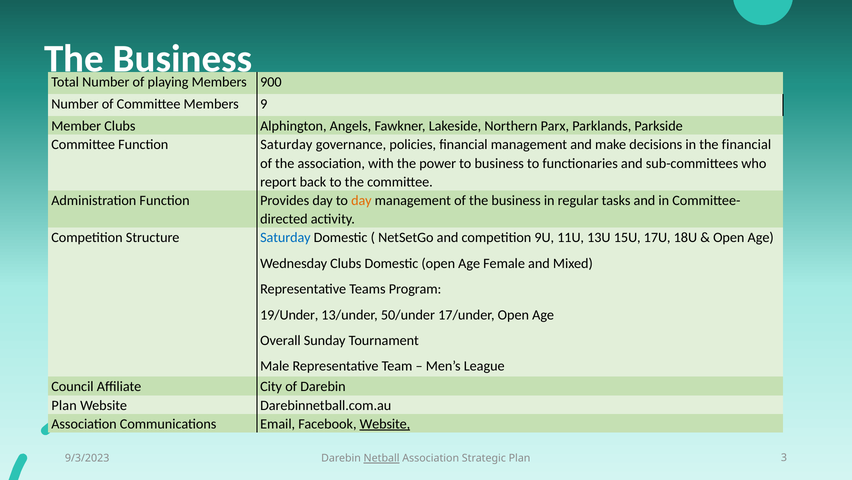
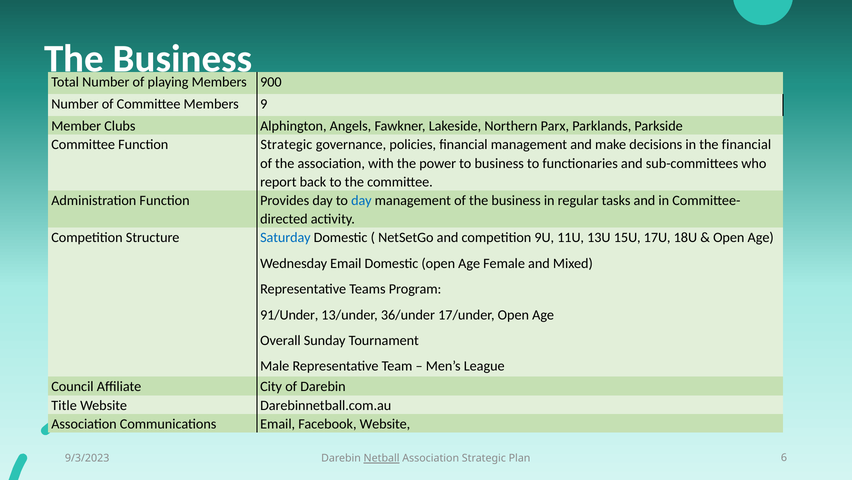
Function Saturday: Saturday -> Strategic (286, 144)
day colour: orange -> blue (361, 200)
Wednesday Clubs: Clubs -> Email (346, 263)
19/Under: 19/Under -> 91/Under (289, 314)
50/under: 50/under -> 36/under (408, 314)
Plan: Plan -> Title (64, 405)
Website underline: present -> none (385, 423)
3: 3 -> 6 (784, 457)
